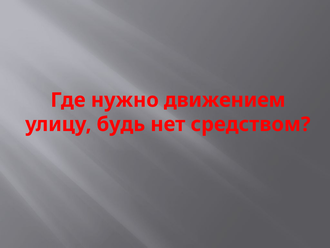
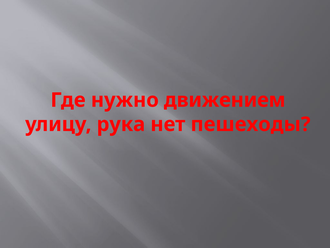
будь: будь -> рука (121, 124)
средством: средством -> пешеходы (251, 124)
